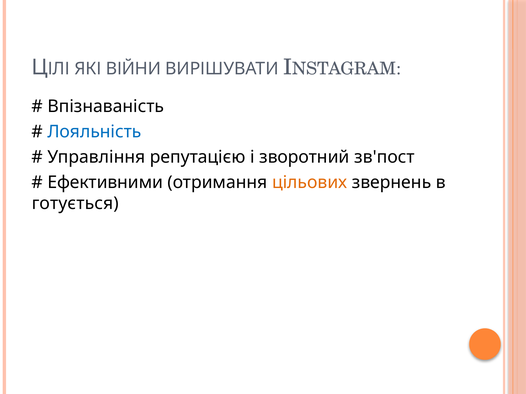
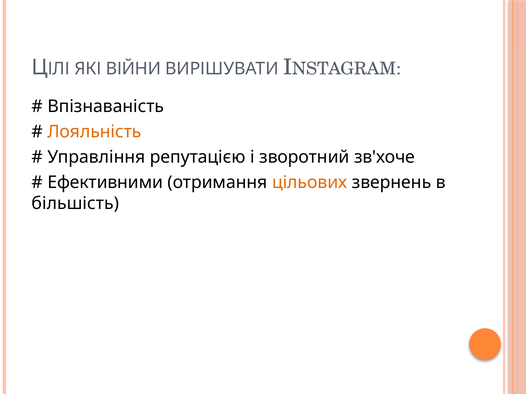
Лояльність colour: blue -> orange (94, 132)
зв'пост: зв'пост -> зв'хоче (385, 157)
готується: готується -> більшість (75, 204)
